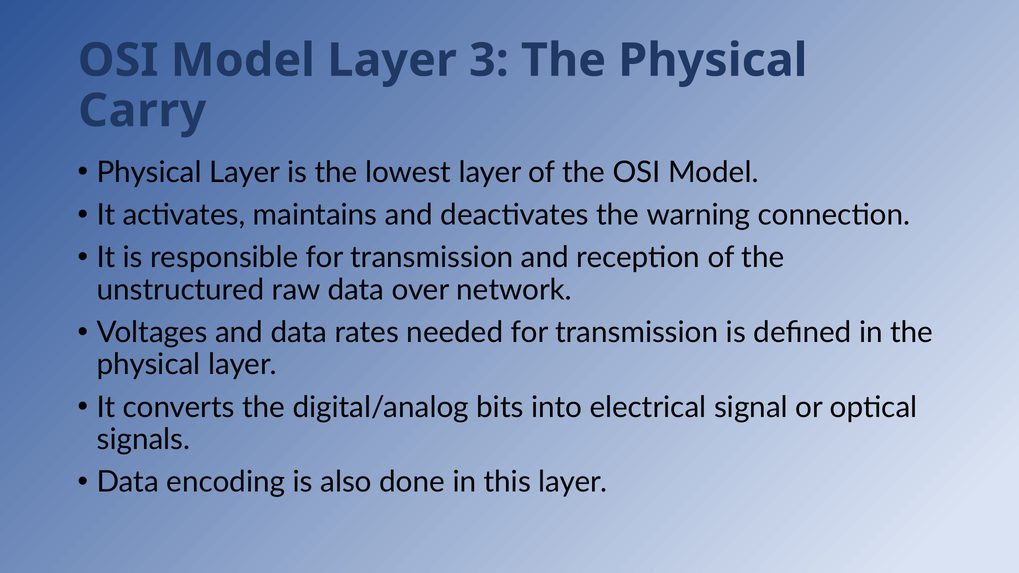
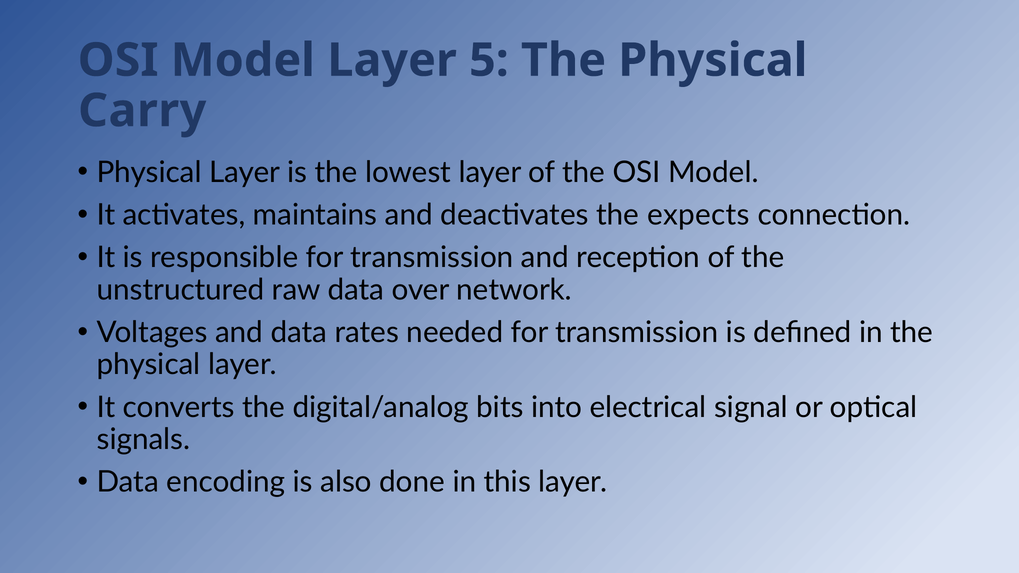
3: 3 -> 5 (489, 60)
warning: warning -> expects (698, 215)
